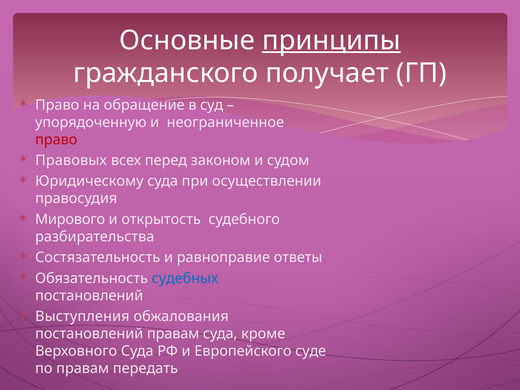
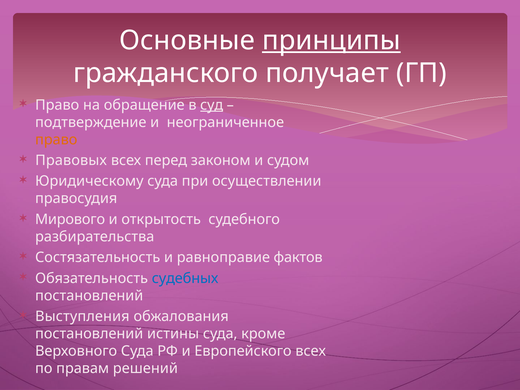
суд underline: none -> present (212, 105)
упорядоченную: упорядоченную -> подтверждение (91, 122)
право colour: red -> orange (56, 140)
ответы: ответы -> фактов (298, 257)
постановлений правам: правам -> истины (173, 334)
Европейского суде: суде -> всех (311, 351)
передать: передать -> решений (145, 368)
